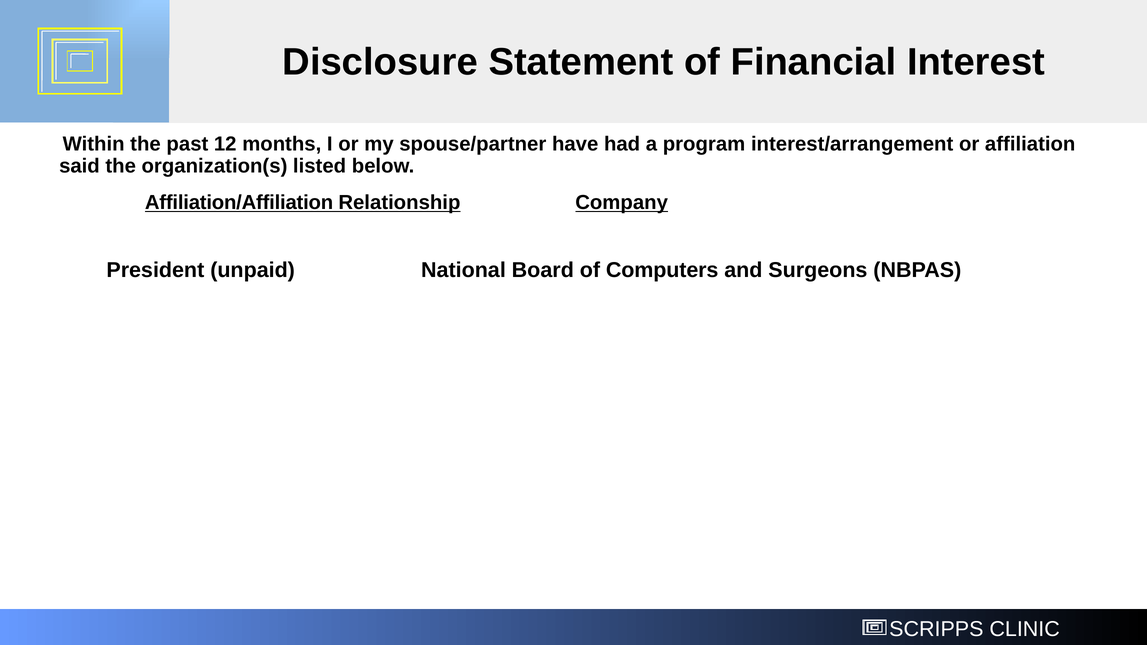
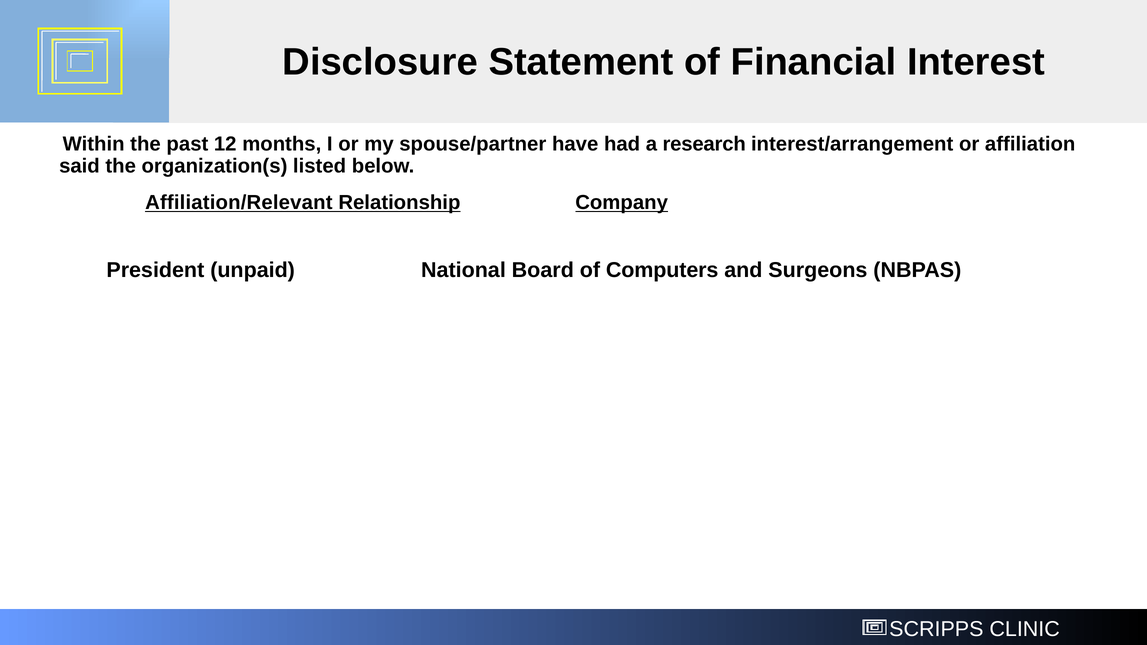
program: program -> research (704, 144)
Affiliation/Affiliation: Affiliation/Affiliation -> Affiliation/Relevant (239, 202)
